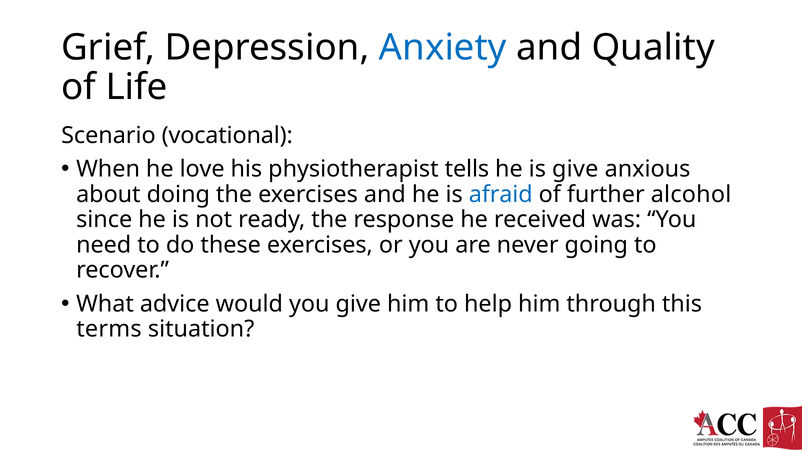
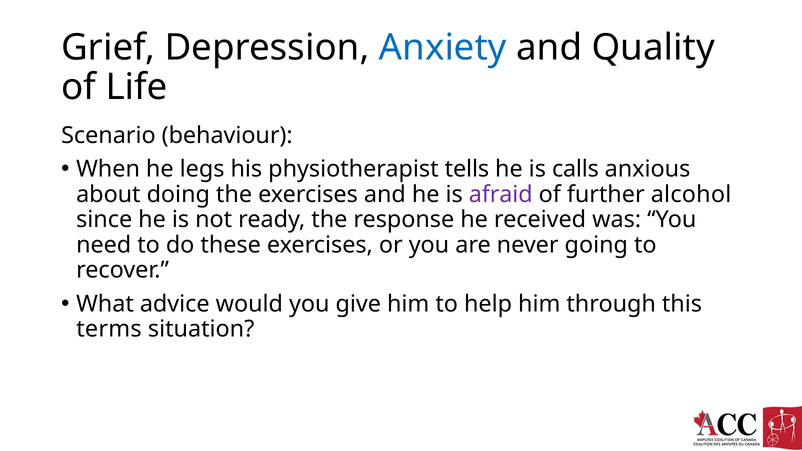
vocational: vocational -> behaviour (227, 136)
love: love -> legs (202, 169)
is give: give -> calls (575, 169)
afraid colour: blue -> purple (501, 194)
